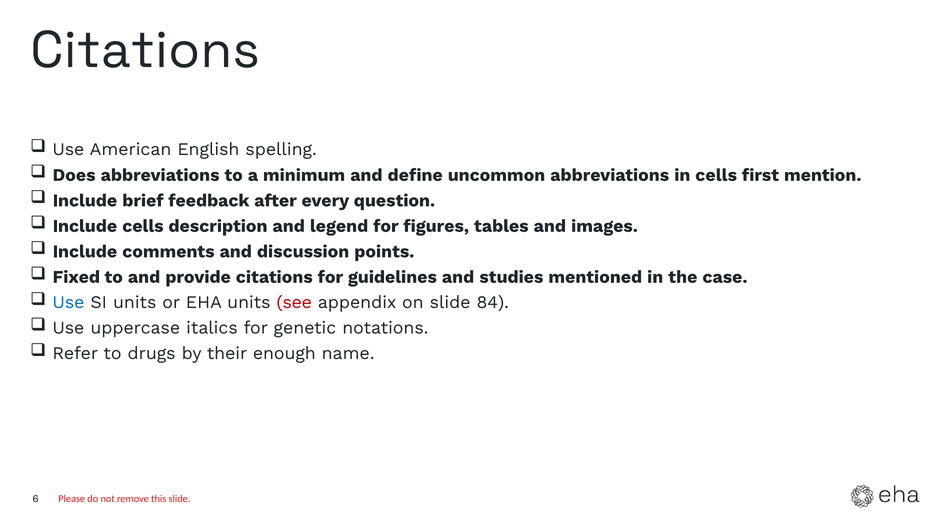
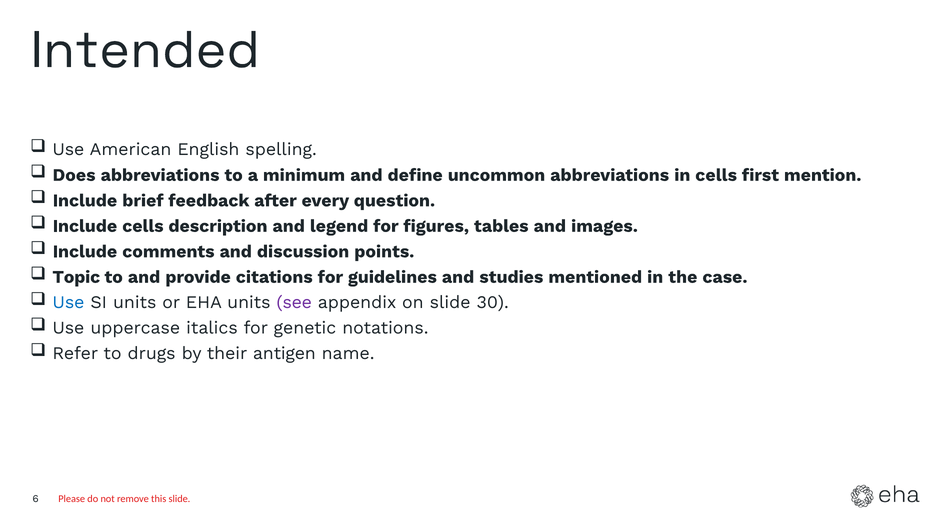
Citations: Citations -> Intended (145, 50)
Fixed: Fixed -> Topic (76, 277)
see colour: red -> purple (294, 303)
84: 84 -> 30 (493, 303)
enough: enough -> antigen (284, 354)
